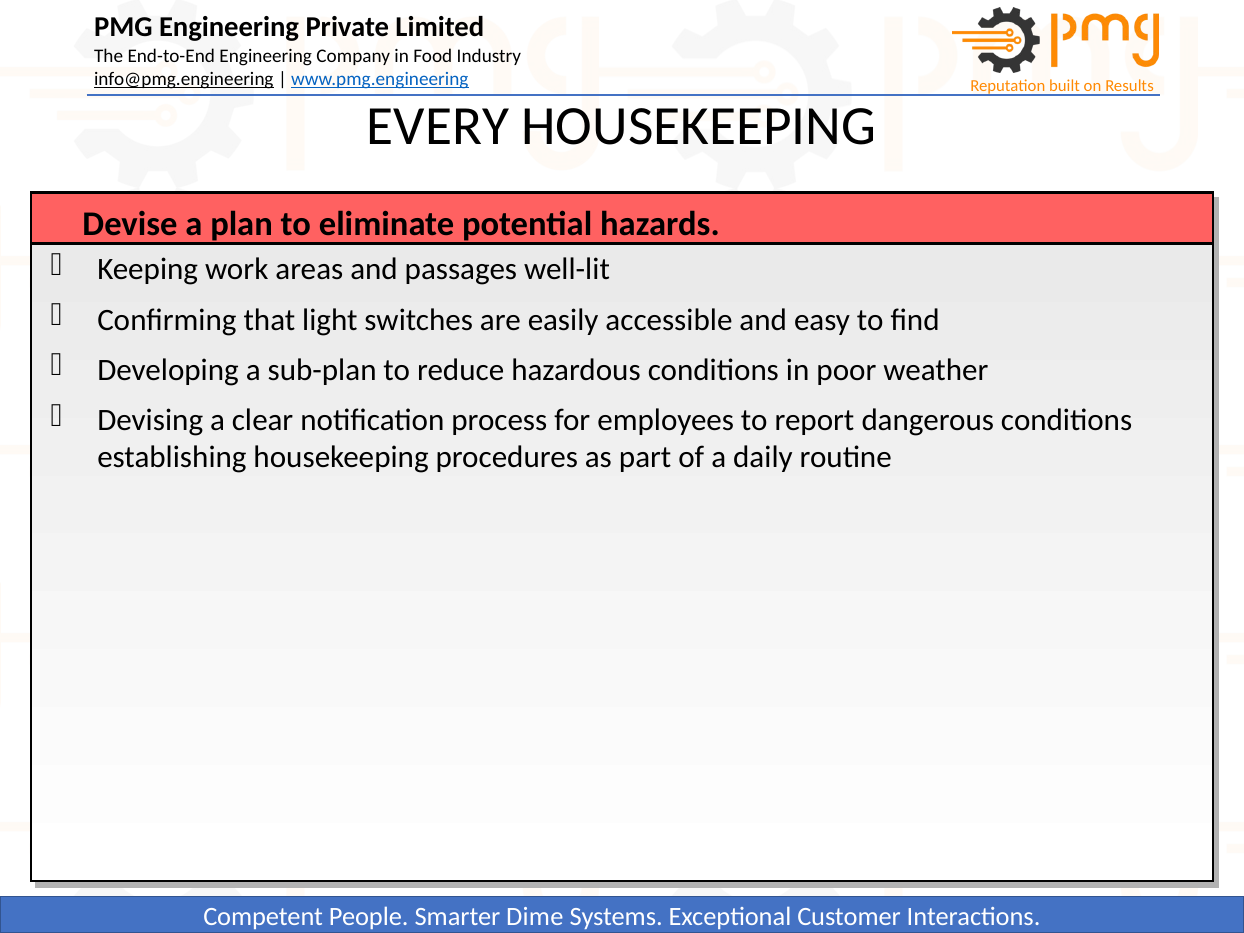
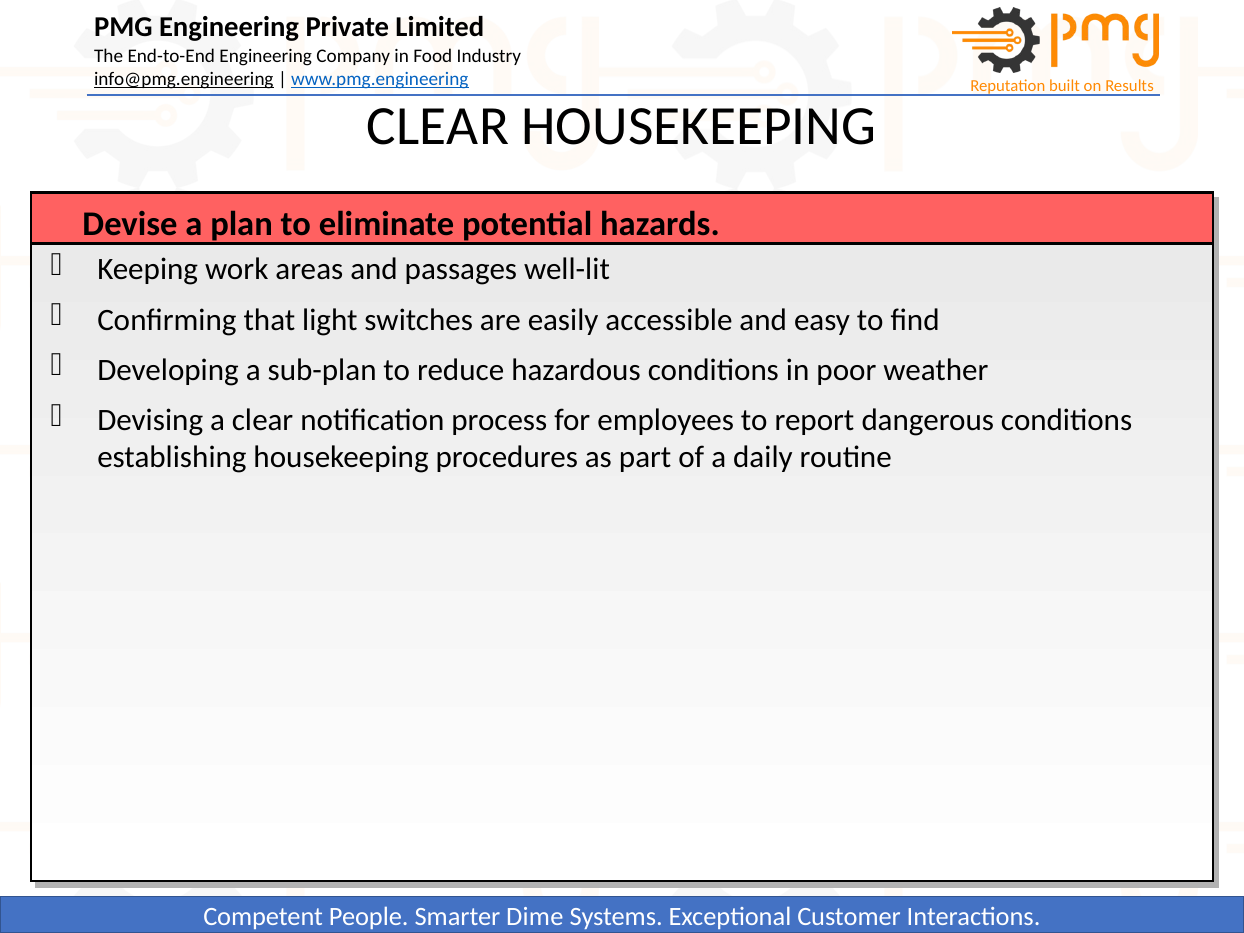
EVERY: EVERY -> CLEAR (438, 126)
